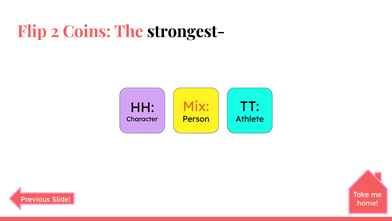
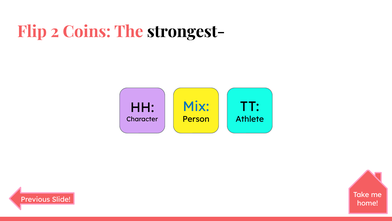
Mix colour: orange -> blue (196, 106)
